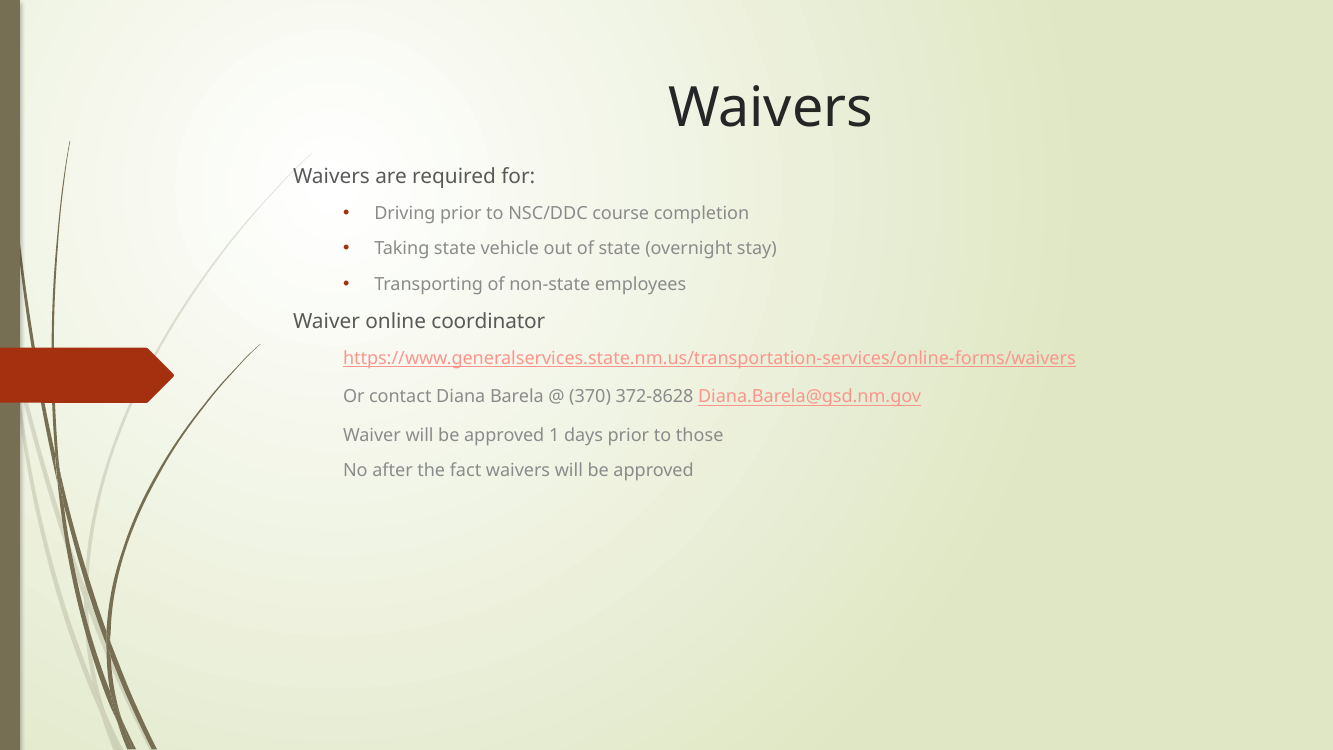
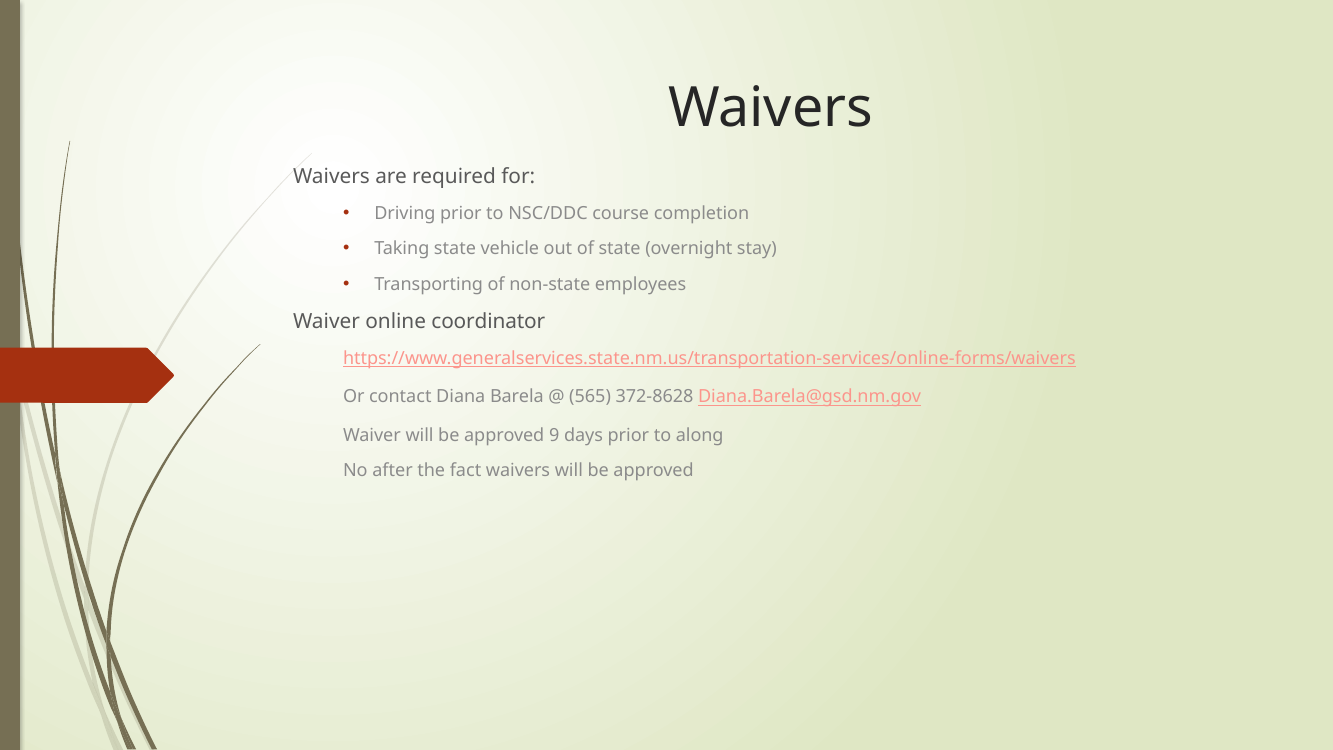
370: 370 -> 565 (590, 397)
1: 1 -> 9 (554, 435)
those: those -> along (700, 435)
